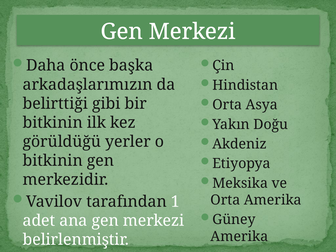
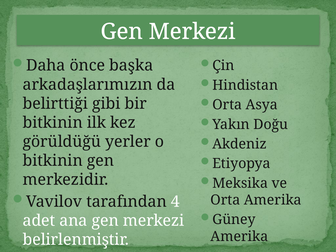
1: 1 -> 4 (175, 202)
